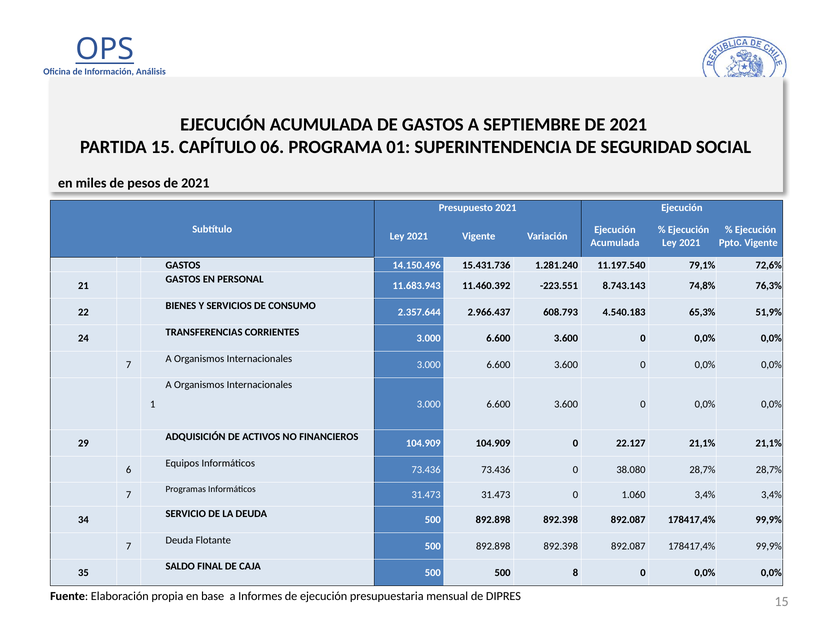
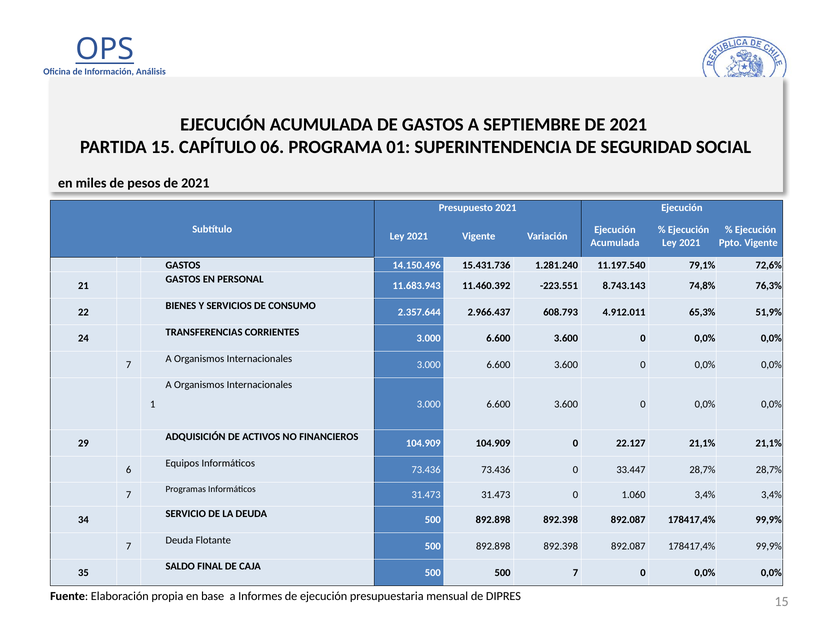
4.540.183: 4.540.183 -> 4.912.011 (624, 312)
38.080: 38.080 -> 33.447 (631, 469)
500 8: 8 -> 7 (575, 572)
